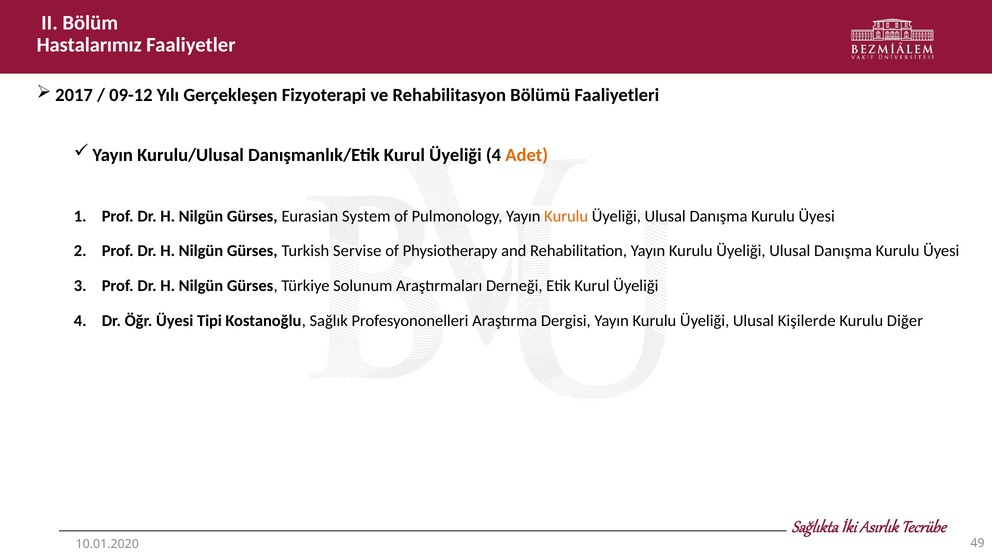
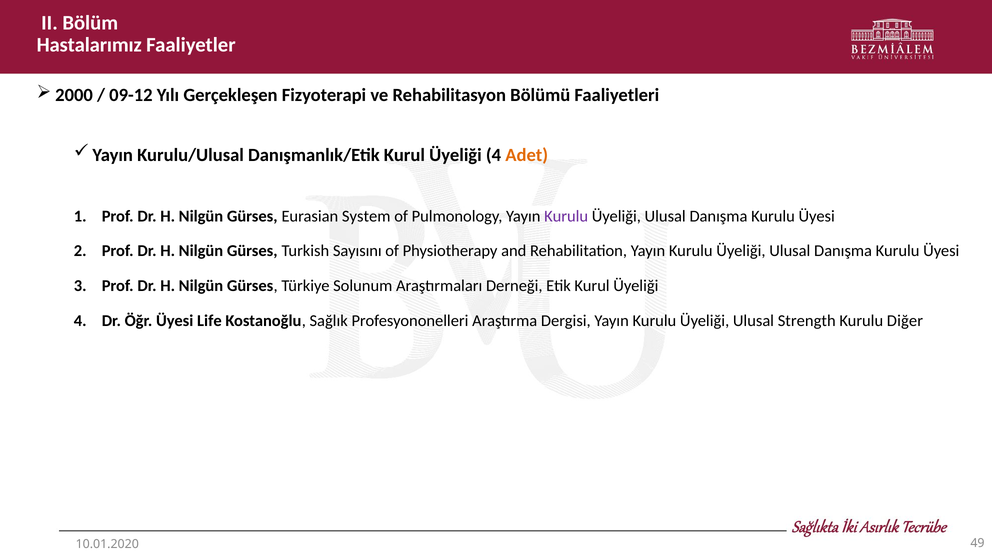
2017: 2017 -> 2000 (74, 95)
Kurulu colour: orange -> purple (566, 216)
Servise: Servise -> Sayısını (357, 251)
Tipi: Tipi -> Life (209, 321)
Kişilerde: Kişilerde -> Strength (807, 321)
